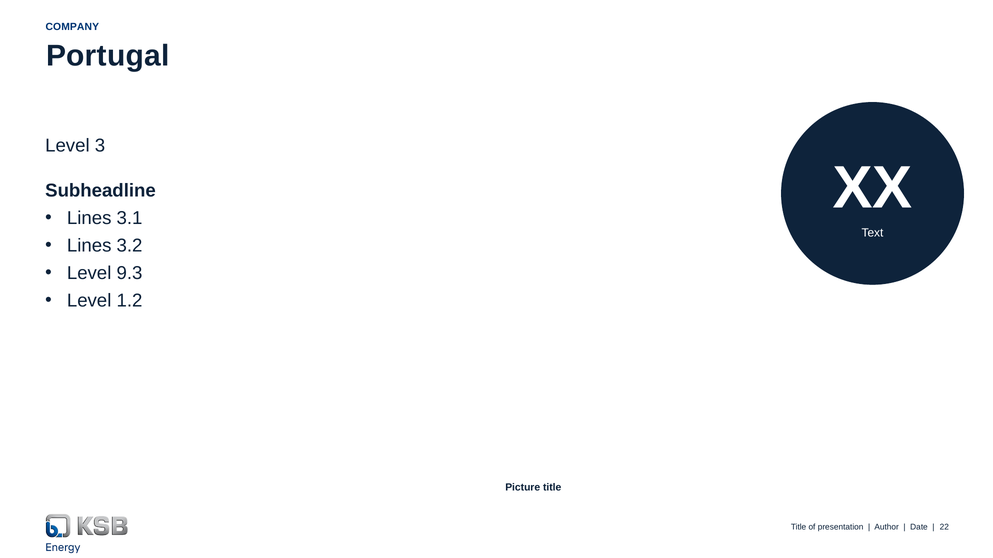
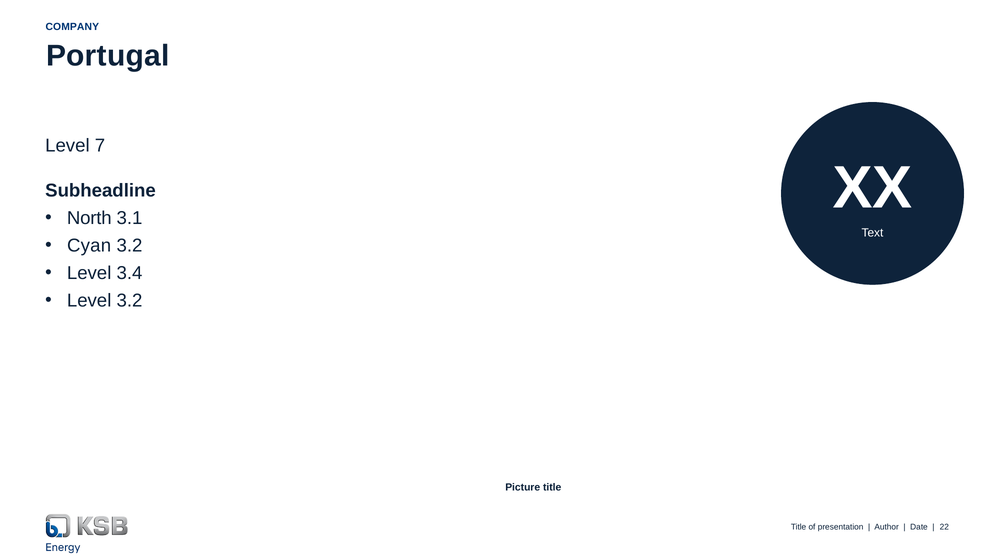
3: 3 -> 7 (100, 146)
Lines: Lines -> North (89, 218)
Lines: Lines -> Cyan (89, 246)
9.3: 9.3 -> 3.4 (129, 273)
Level 1.2: 1.2 -> 3.2 (129, 301)
